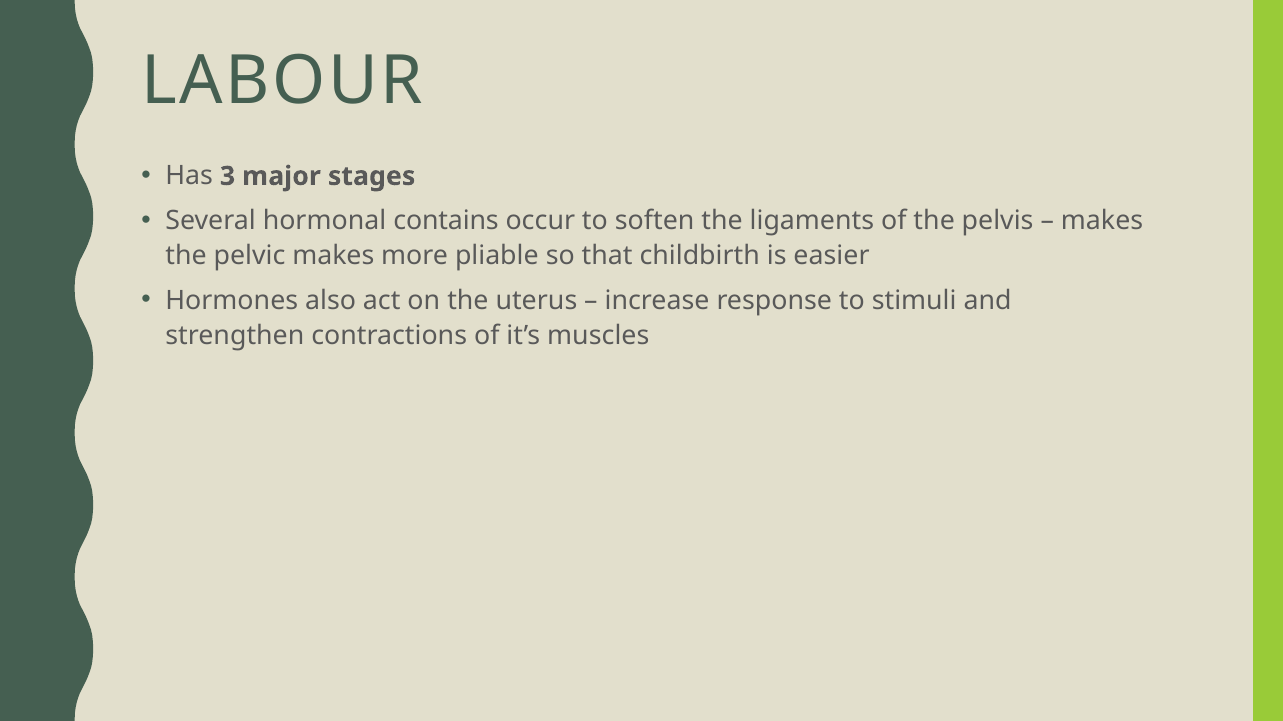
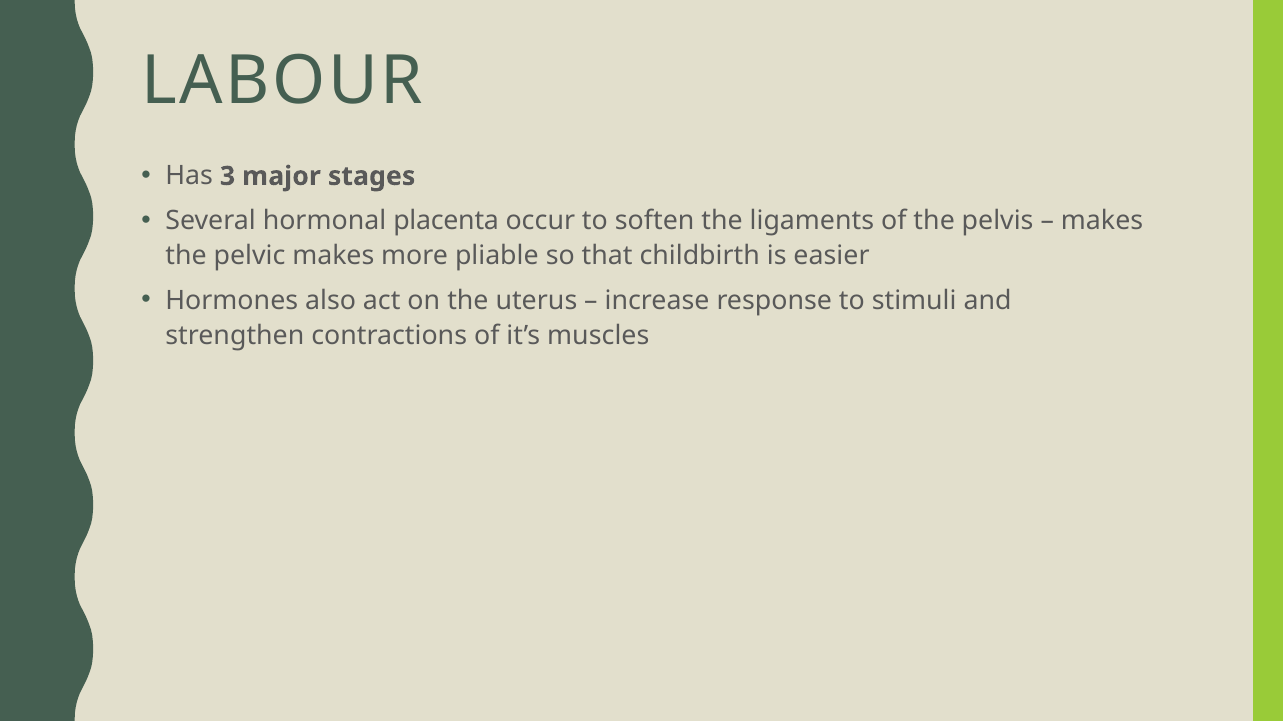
contains: contains -> placenta (446, 221)
